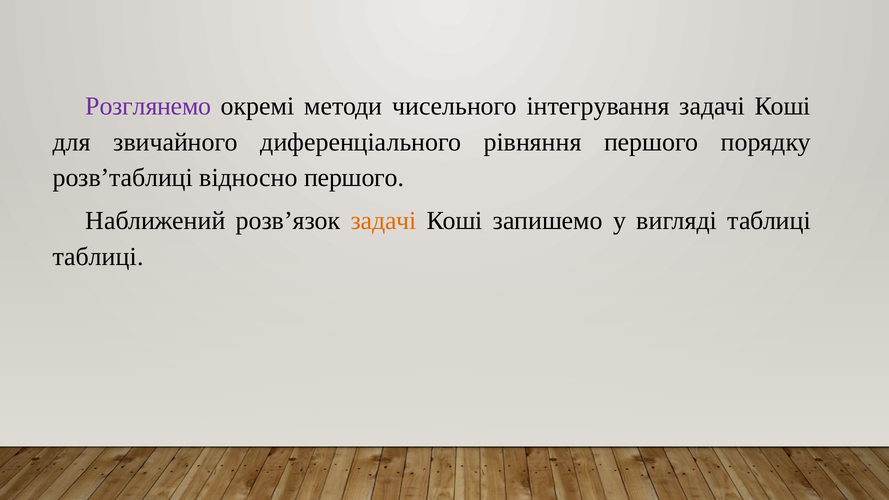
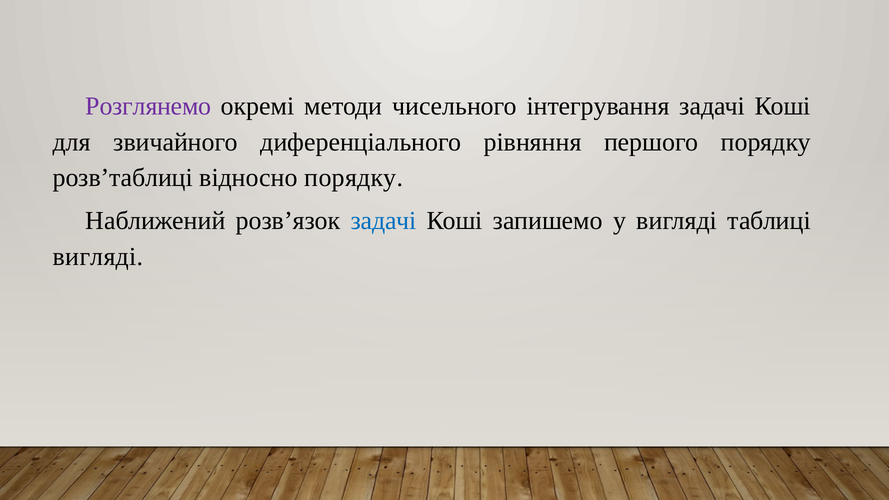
відносно першого: першого -> порядку (354, 178)
задачі colour: orange -> blue (384, 221)
таблиці: таблиці -> вигляді (98, 257)
